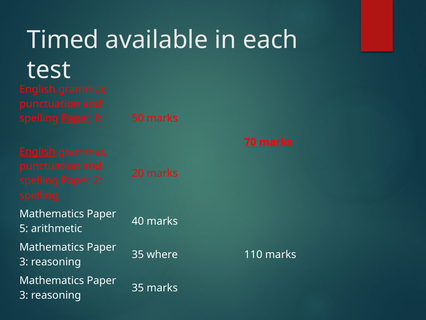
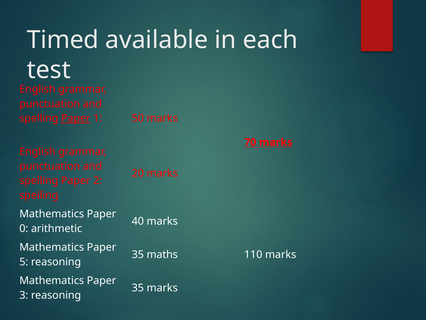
English underline: present -> none (37, 151)
5: 5 -> 0 (24, 228)
where: where -> maths (162, 254)
3: 3 -> 5 (24, 261)
